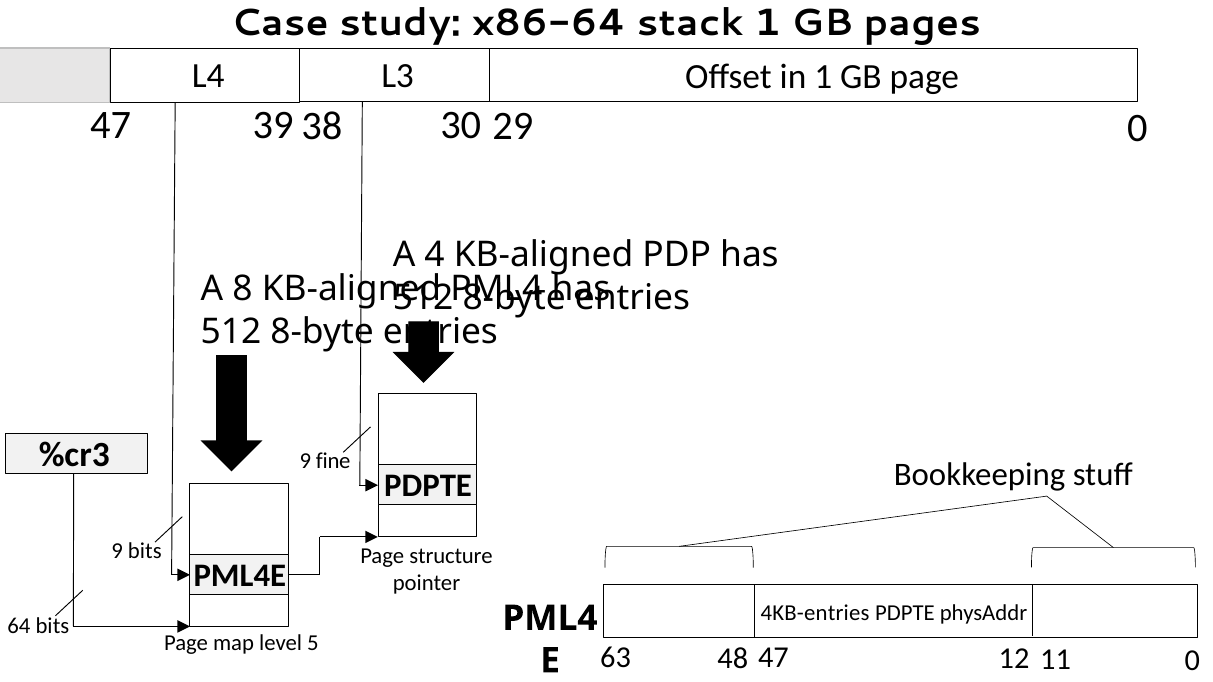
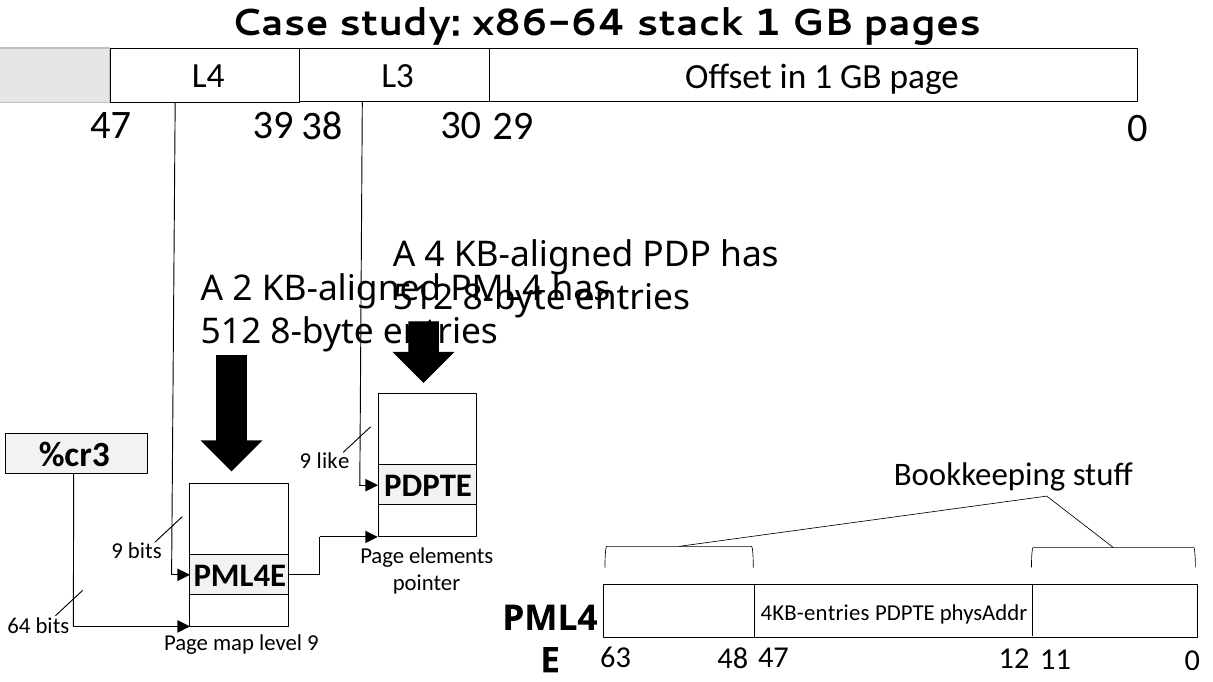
8: 8 -> 2 (243, 289)
fine: fine -> like (333, 461)
structure: structure -> elements (451, 556)
level 5: 5 -> 9 (313, 643)
